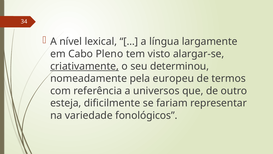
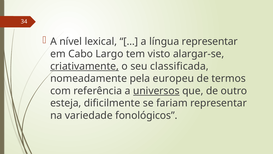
língua largamente: largamente -> representar (210, 41)
Pleno: Pleno -> Largo (110, 54)
determinou: determinou -> classificada (179, 66)
universos underline: none -> present (156, 91)
